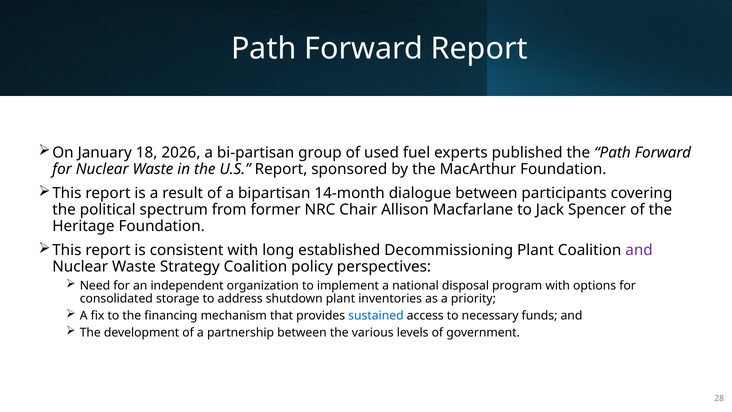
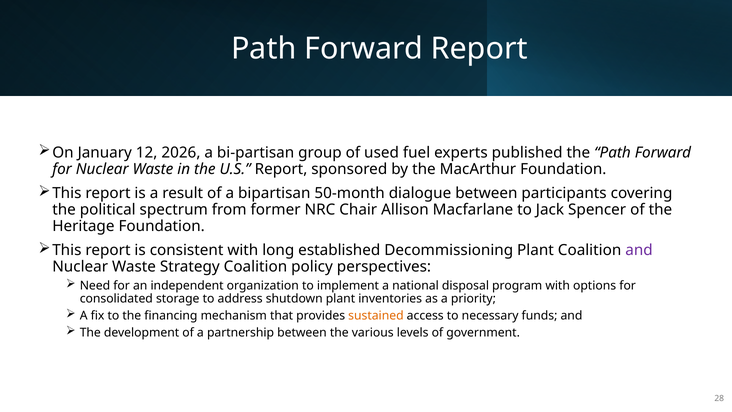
18: 18 -> 12 (147, 153)
14-month: 14-month -> 50-month (350, 193)
sustained colour: blue -> orange (376, 315)
